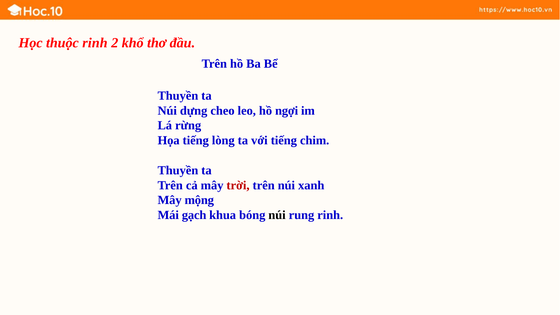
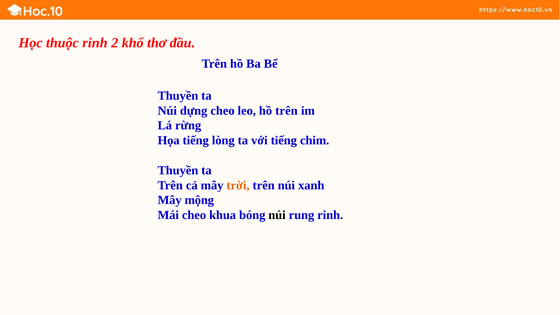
hồ ngợi: ngợi -> trên (287, 111)
trời colour: red -> orange (238, 185)
Mái gạch: gạch -> cheo (194, 215)
